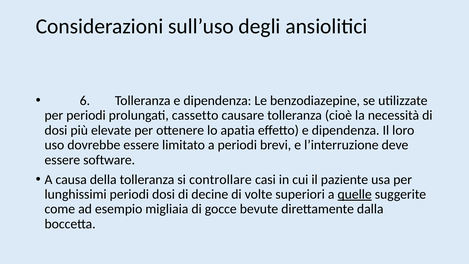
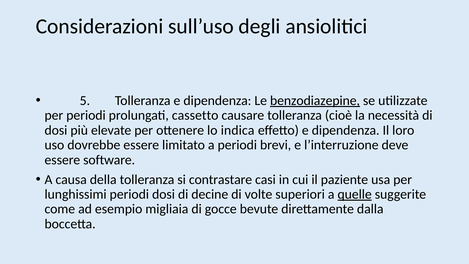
6: 6 -> 5 (85, 101)
benzodiazepine underline: none -> present (315, 101)
apatia: apatia -> indica (238, 130)
controllare: controllare -> contrastare (221, 179)
